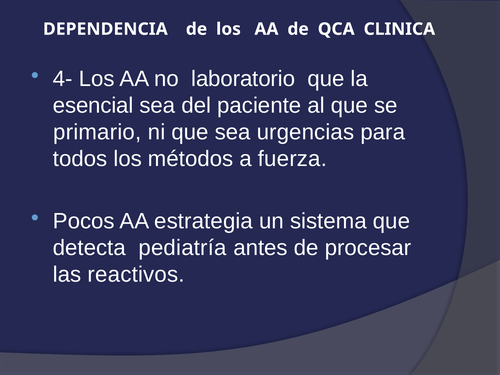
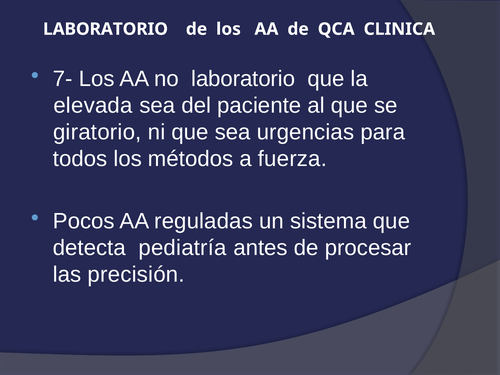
DEPENDENCIA: DEPENDENCIA -> LABORATORIO (105, 29)
4-: 4- -> 7- (63, 79)
esencial: esencial -> elevada (93, 106)
primario: primario -> giratorio (97, 132)
estrategia: estrategia -> reguladas (204, 221)
reactivos: reactivos -> precisión (136, 274)
